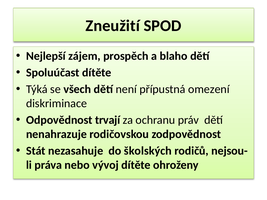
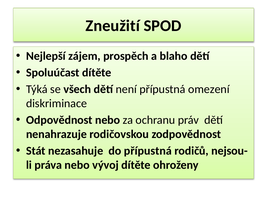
Odpovědnost trvají: trvají -> nebo (108, 120)
do školských: školských -> přípustná (148, 151)
